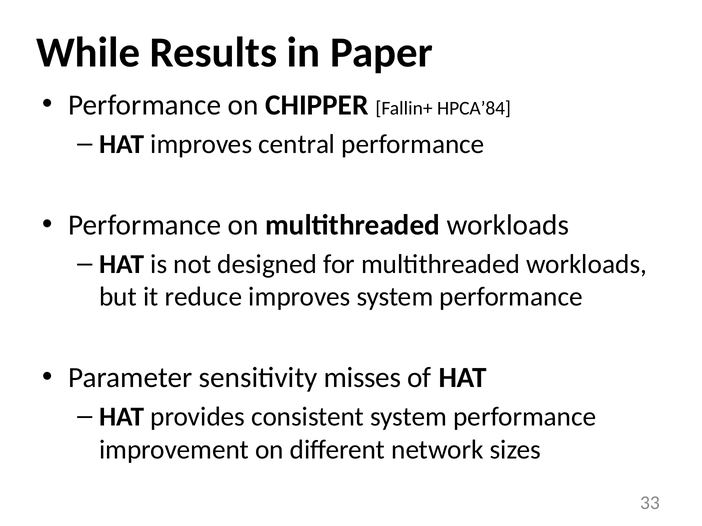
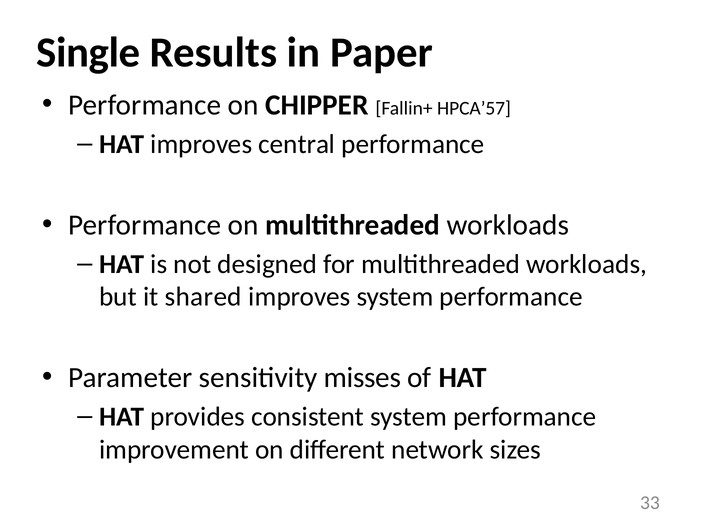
While: While -> Single (88, 53)
HPCA’84: HPCA’84 -> HPCA’57 (474, 108)
reduce: reduce -> shared (203, 297)
